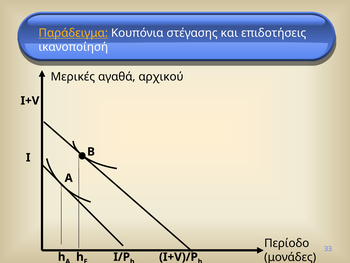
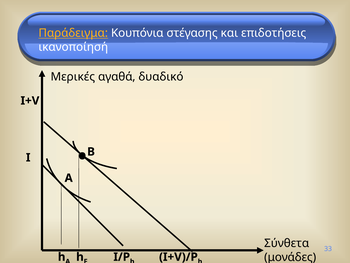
αρχικού: αρχικού -> δυαδικό (161, 77)
Περίοδο: Περίοδο -> Σύνθετα (287, 243)
